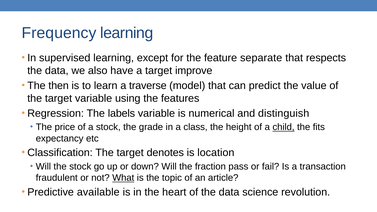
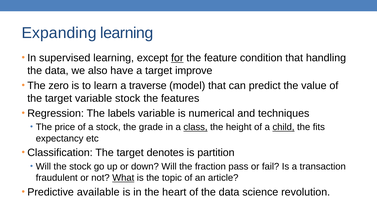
Frequency: Frequency -> Expanding (59, 33)
for underline: none -> present (177, 58)
separate: separate -> condition (261, 58)
respects: respects -> handling (326, 58)
then: then -> zero (59, 86)
variable using: using -> stock (128, 98)
distinguish: distinguish -> techniques (284, 113)
class underline: none -> present (196, 127)
location: location -> partition (216, 153)
